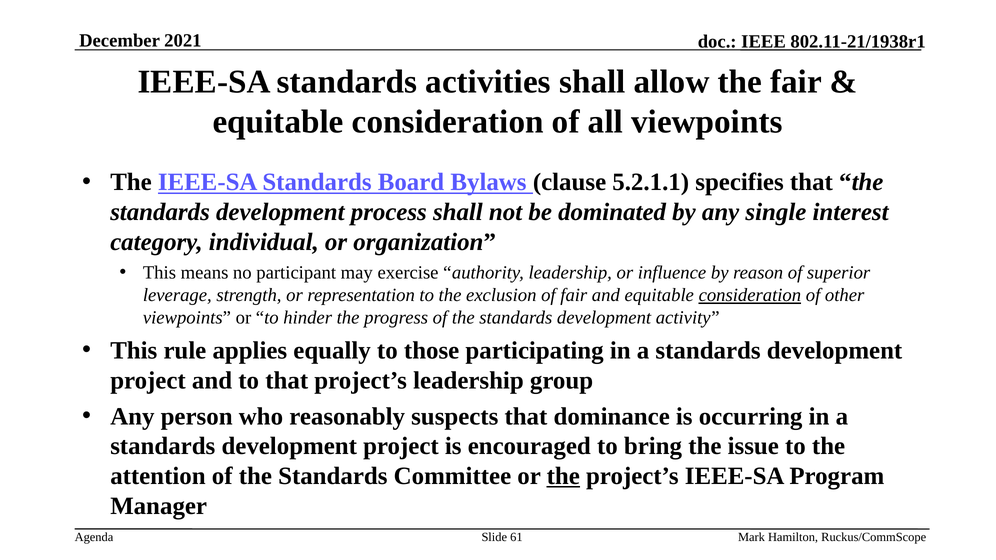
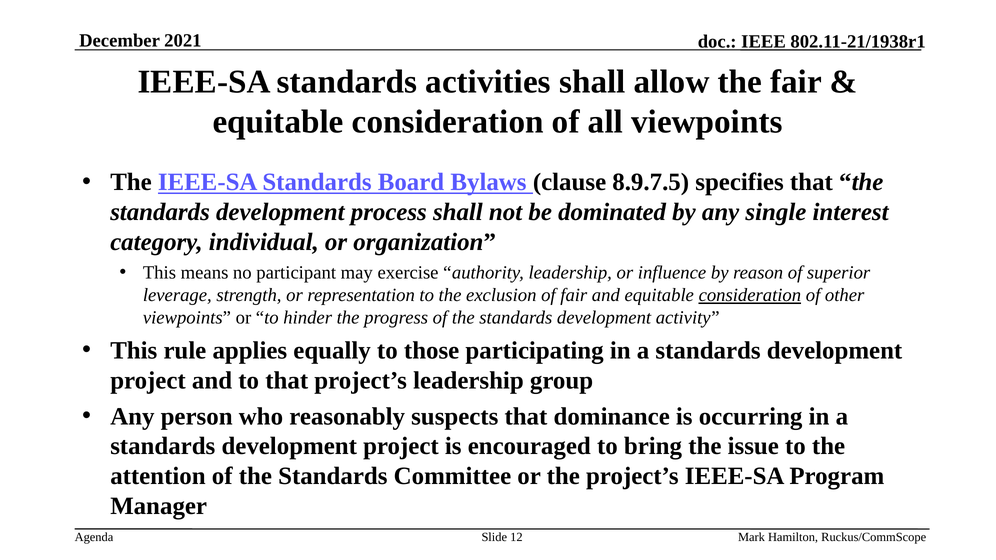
5.2.1.1: 5.2.1.1 -> 8.9.7.5 (651, 182)
the underline: present -> none (563, 476)
61: 61 -> 12 (516, 537)
